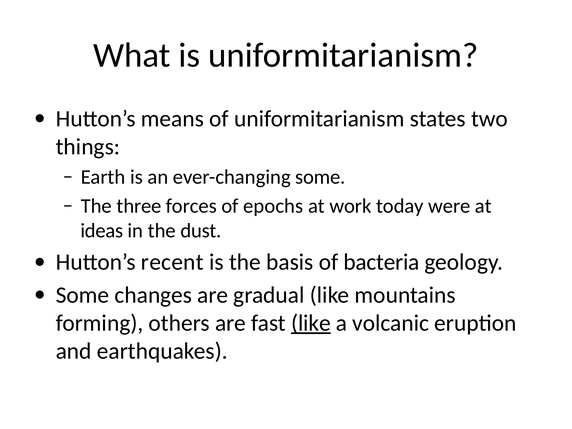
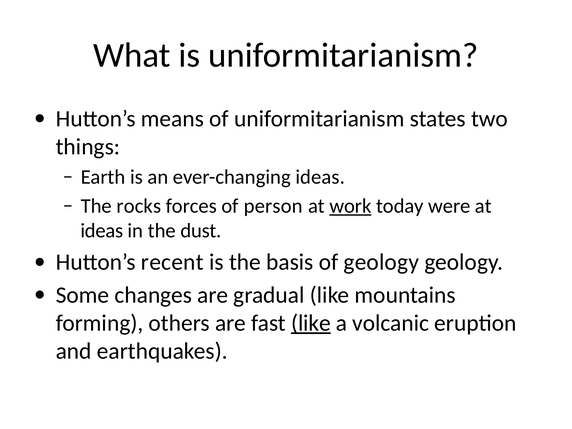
ever-changing some: some -> ideas (320, 177)
three: three -> rocks (139, 206)
epochs: epochs -> person (273, 206)
work underline: none -> present (350, 206)
of bacteria: bacteria -> geology (381, 262)
